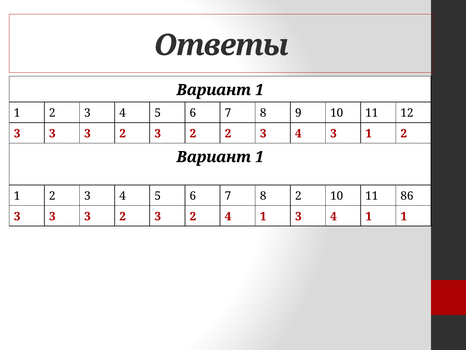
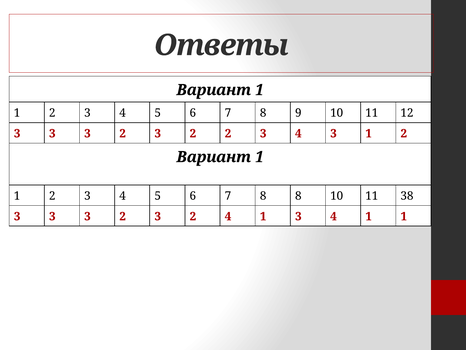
8 2: 2 -> 8 (298, 196)
86: 86 -> 38 (407, 196)
